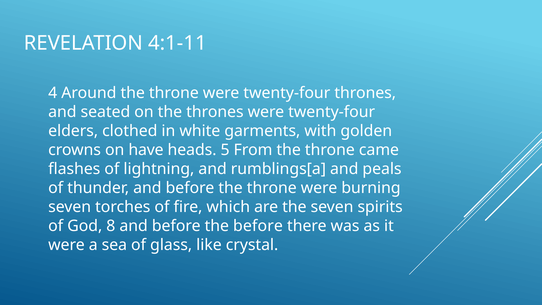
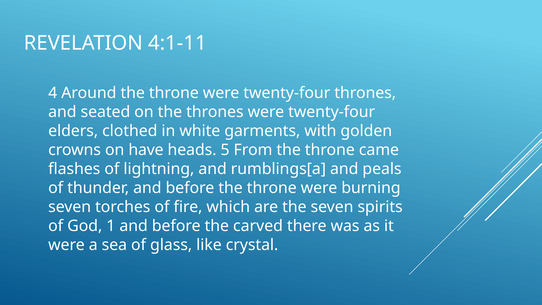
8: 8 -> 1 (111, 226)
the before: before -> carved (258, 226)
